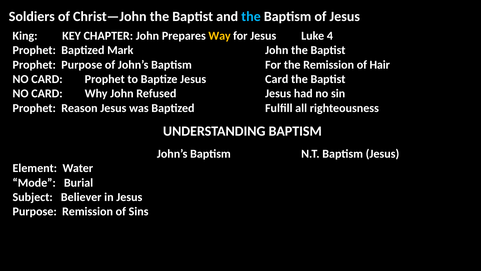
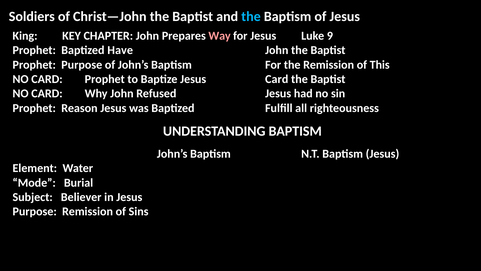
Way colour: yellow -> pink (220, 36)
4: 4 -> 9 (330, 36)
Mark: Mark -> Have (120, 50)
Hair: Hair -> This (380, 65)
